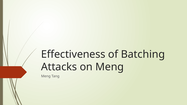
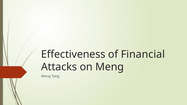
Batching: Batching -> Financial (143, 54)
